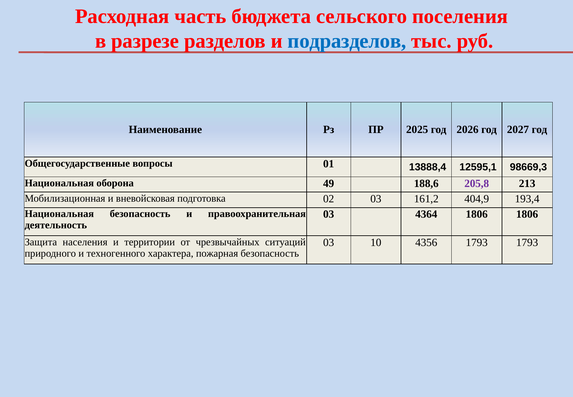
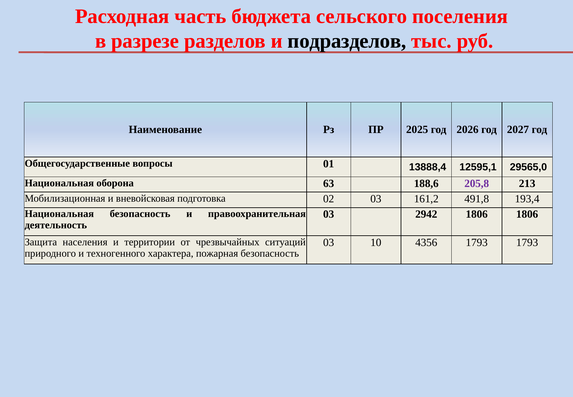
подразделов colour: blue -> black (347, 41)
98669,3: 98669,3 -> 29565,0 (528, 167)
49: 49 -> 63 (329, 183)
404,9: 404,9 -> 491,8 (477, 199)
4364: 4364 -> 2942 (426, 214)
